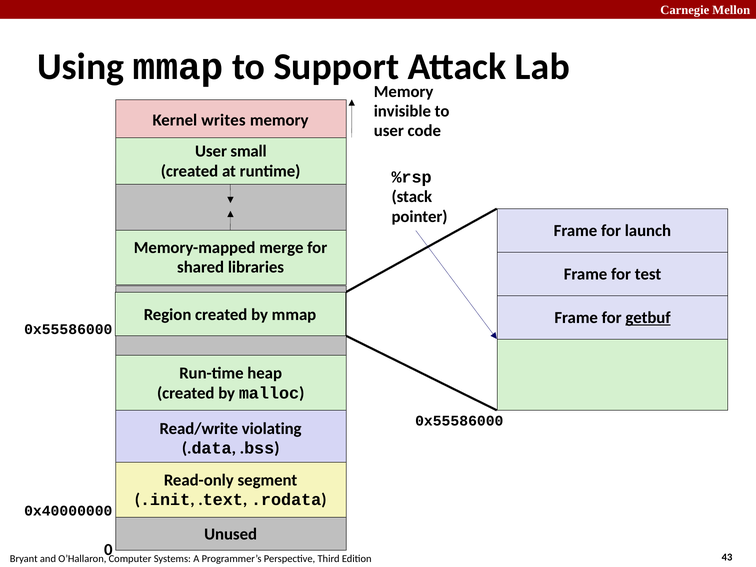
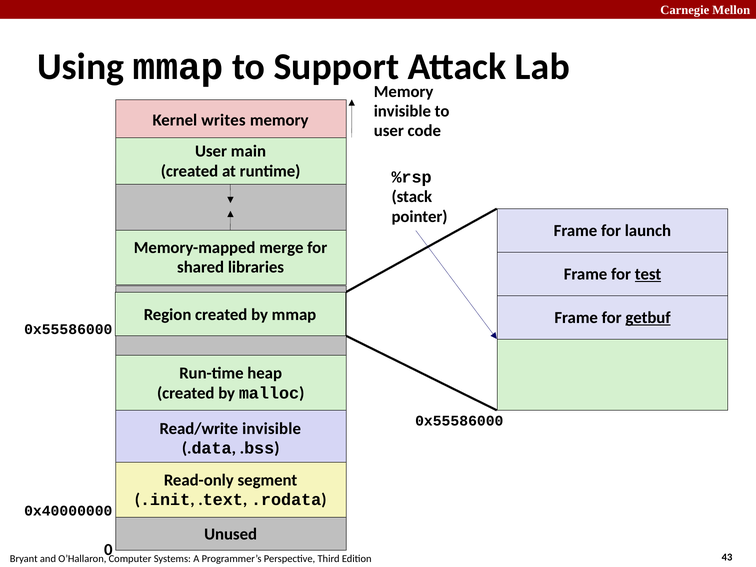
small: small -> main (248, 151)
test underline: none -> present (648, 274)
Read/write violating: violating -> invisible (272, 429)
